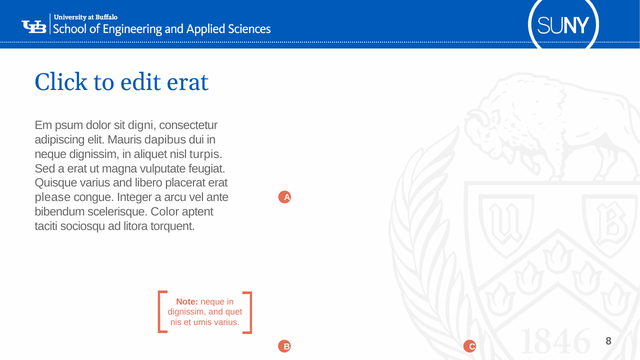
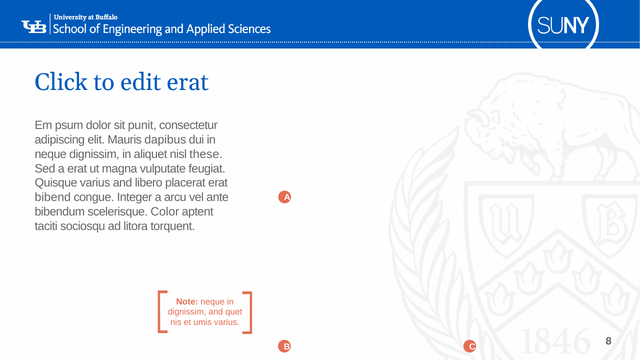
digni: digni -> punit (142, 125)
turpis: turpis -> these (206, 154)
please: please -> bibend (53, 197)
